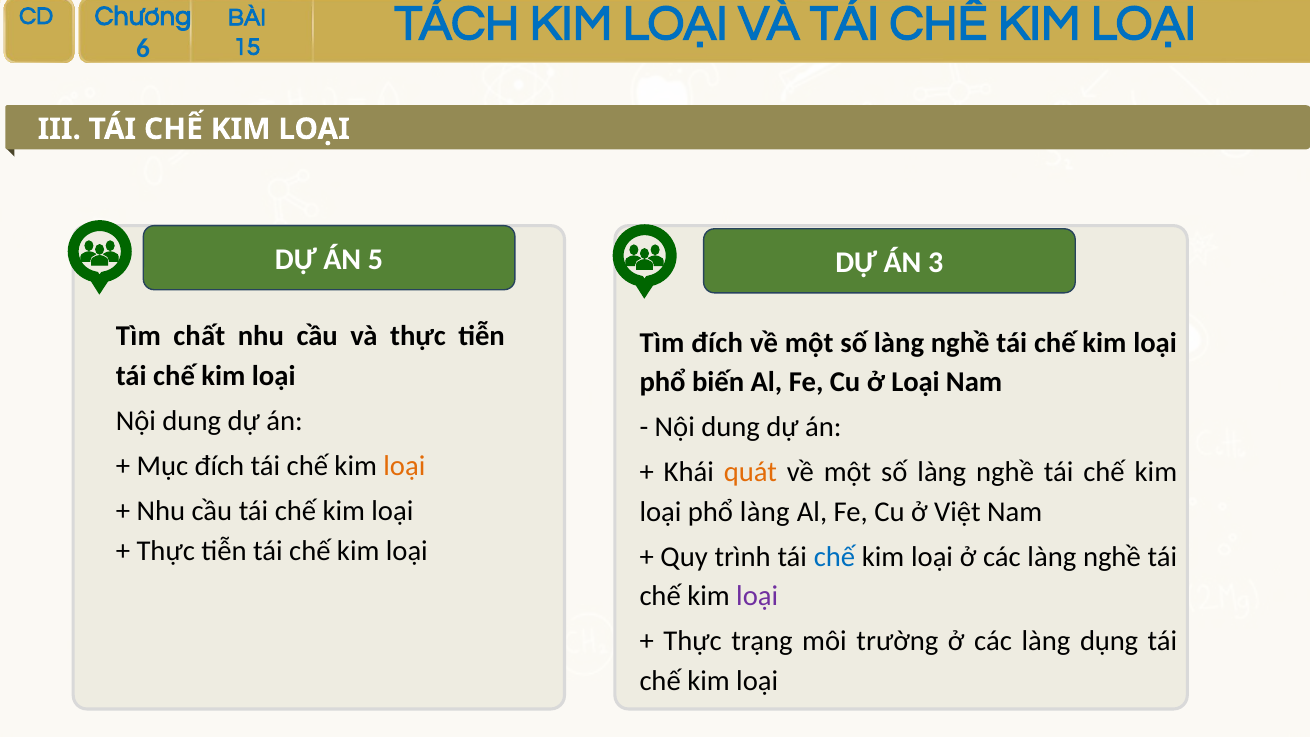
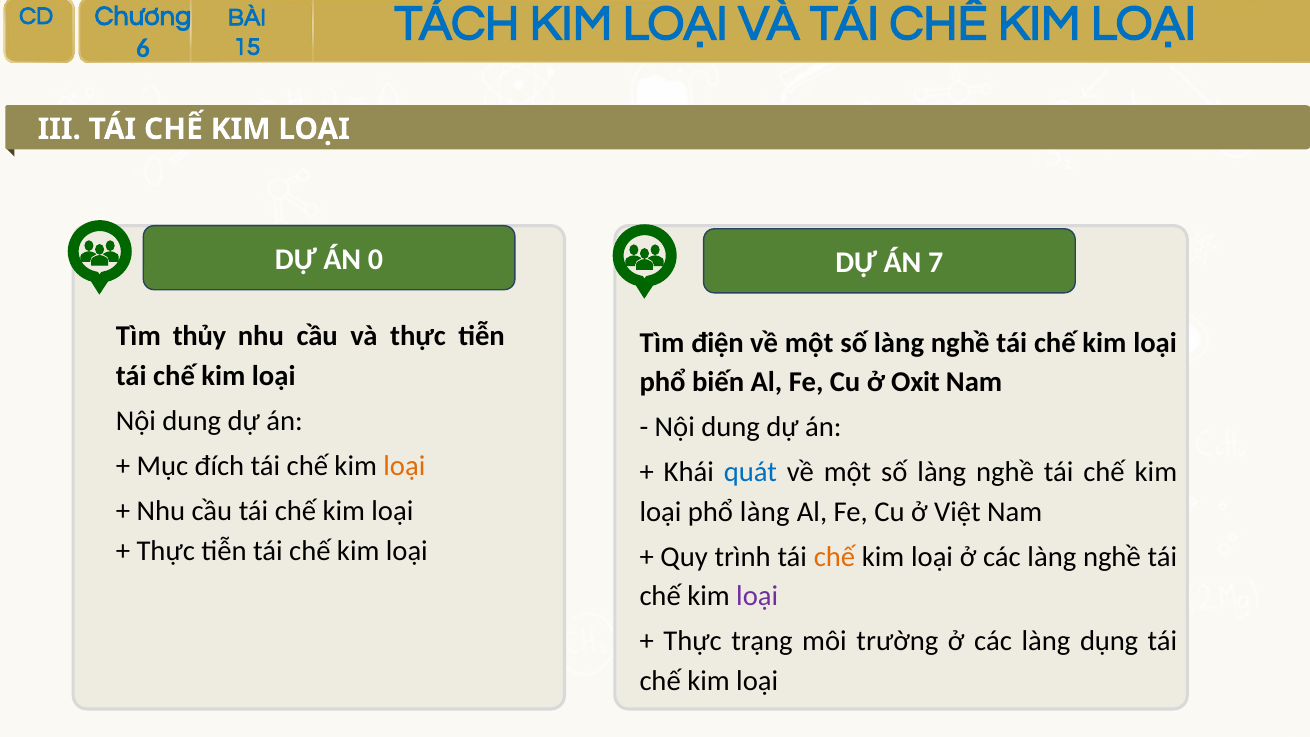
5: 5 -> 0 (376, 260)
3: 3 -> 7 (936, 263)
chất: chất -> thủy (200, 336)
Tìm đích: đích -> điện (717, 343)
ở Loại: Loại -> Oxit (916, 382)
quát colour: orange -> blue (750, 472)
chế colour: blue -> orange (834, 557)
